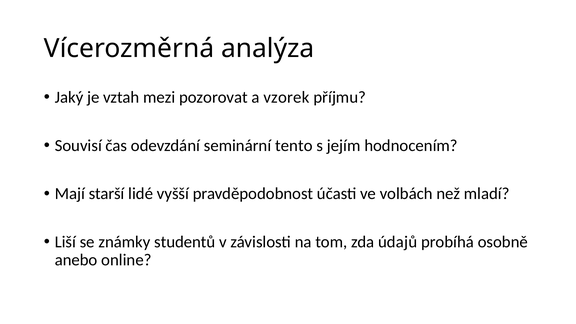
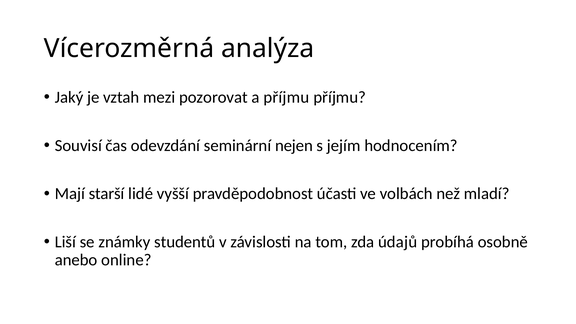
a vzorek: vzorek -> příjmu (286, 97)
tento: tento -> nejen (294, 146)
